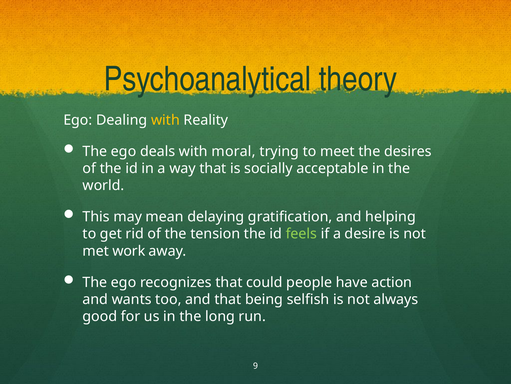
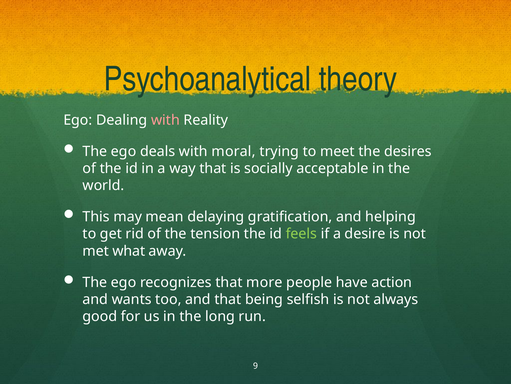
with colour: yellow -> pink (165, 120)
work: work -> what (129, 251)
could: could -> more (264, 282)
